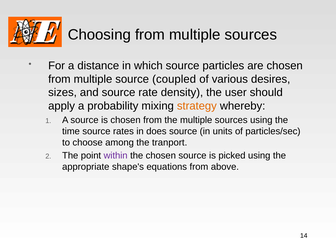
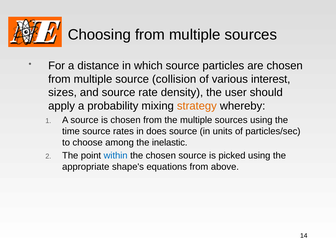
coupled: coupled -> collision (174, 79)
desires: desires -> interest (271, 79)
tranport: tranport -> inelastic (170, 142)
within colour: purple -> blue (116, 156)
